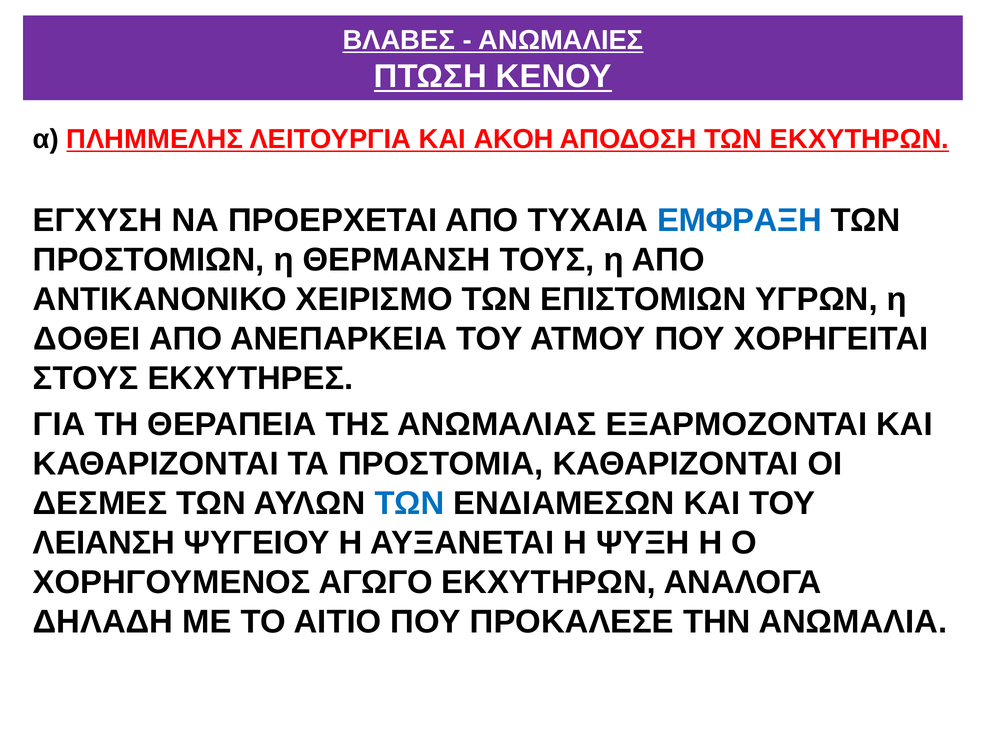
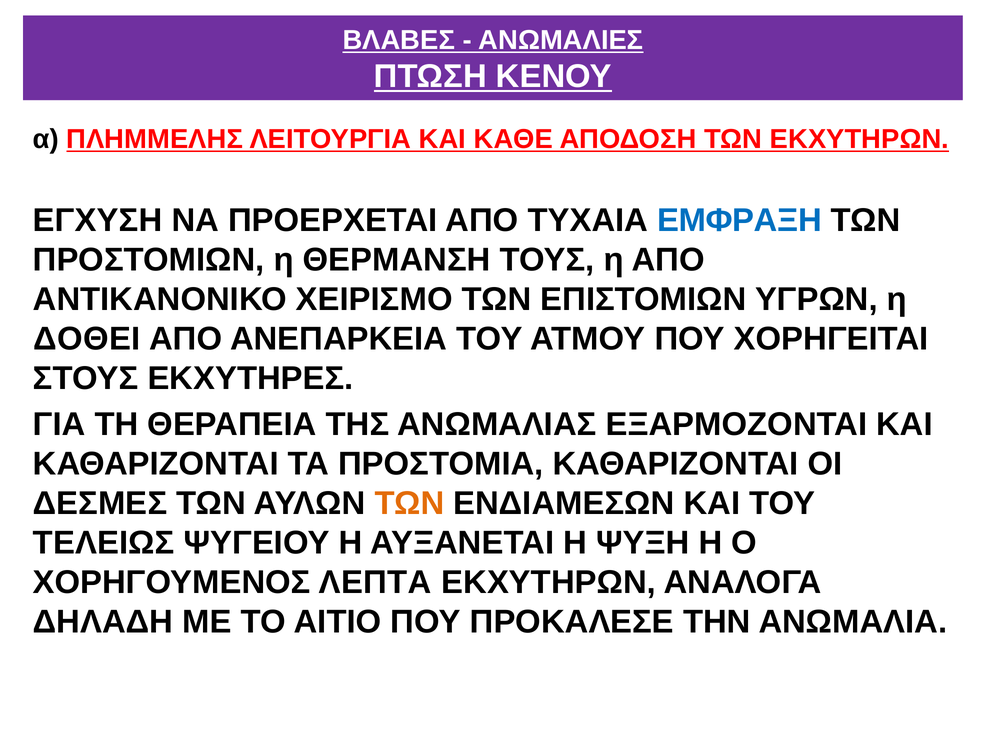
ΑΚΟΗ: ΑΚΟΗ -> ΚΑΘΕ (513, 139)
ΤΩΝ colour: blue -> orange (409, 503)
ΛΕΙΑΝΣΗ: ΛΕΙΑΝΣΗ -> ΤΕΛΕΙΩΣ (104, 542)
ΑΓΩΓΟ: ΑΓΩΓΟ -> ΛΕΠΤΑ (375, 582)
